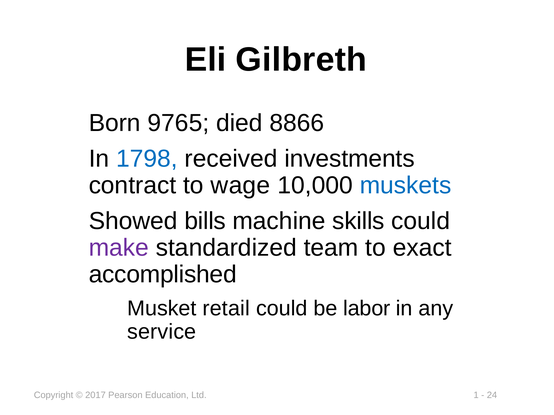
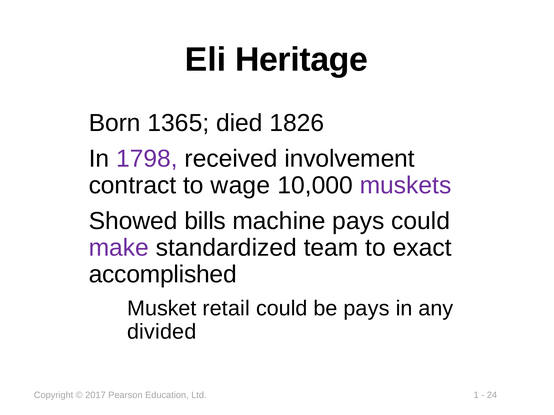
Gilbreth: Gilbreth -> Heritage (302, 60)
9765: 9765 -> 1365 (178, 123)
8866: 8866 -> 1826 (297, 123)
1798 colour: blue -> purple (147, 159)
investments: investments -> involvement (350, 159)
muskets colour: blue -> purple (406, 186)
machine skills: skills -> pays (358, 221)
be labor: labor -> pays (367, 309)
service: service -> divided (162, 332)
